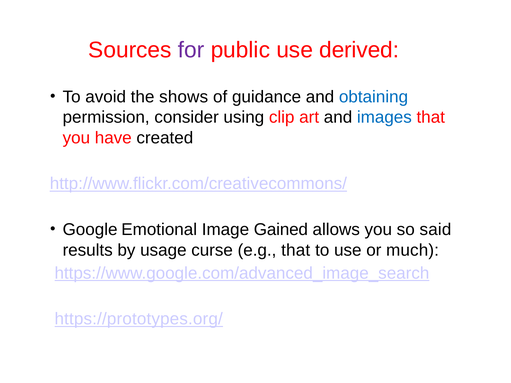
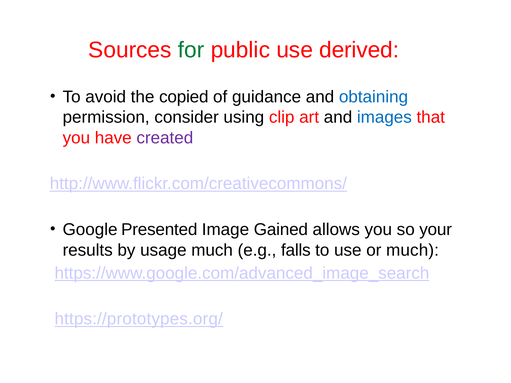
for colour: purple -> green (191, 50)
shows: shows -> copied (184, 97)
created colour: black -> purple (165, 138)
Emotional: Emotional -> Presented (159, 230)
said: said -> your (436, 230)
usage curse: curse -> much (212, 250)
e.g that: that -> falls (296, 250)
